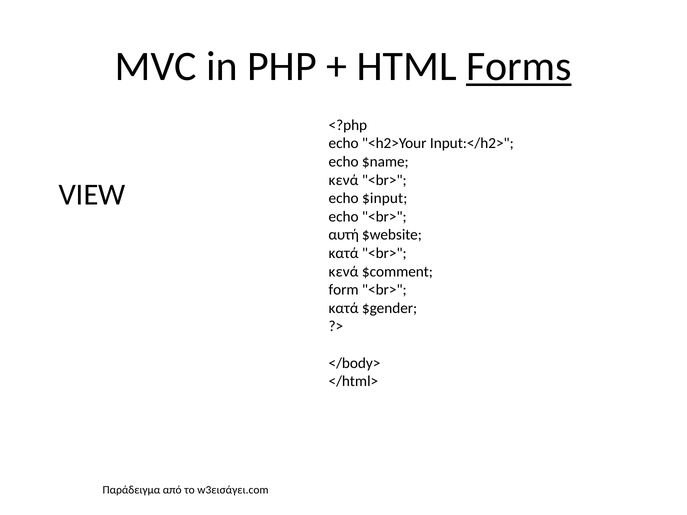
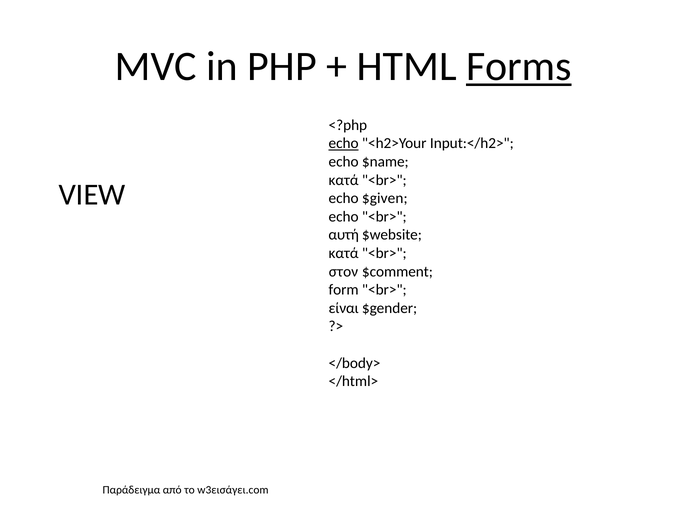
echo underline: none -> present (344, 143)
κενά: κενά -> κατά (344, 180)
$input: $input -> $given (385, 198)
κενά: κενά -> στον (344, 272)
κατά: κατά -> είναι (344, 308)
